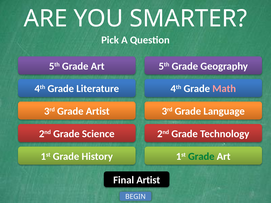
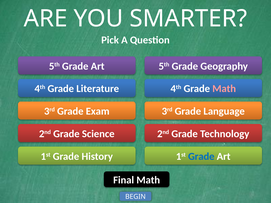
Grade Artist: Artist -> Exam (98, 111)
Grade colour: green -> blue (201, 157)
Final Artist: Artist -> Math (148, 180)
